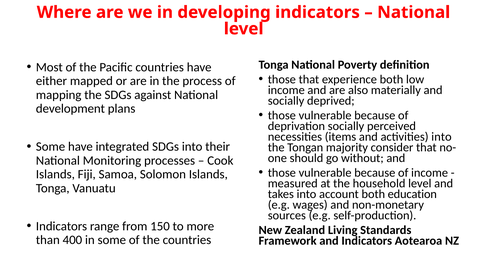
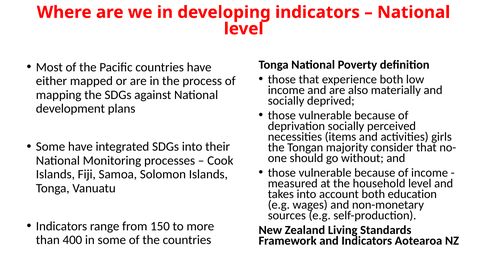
activities into: into -> girls (442, 137)
